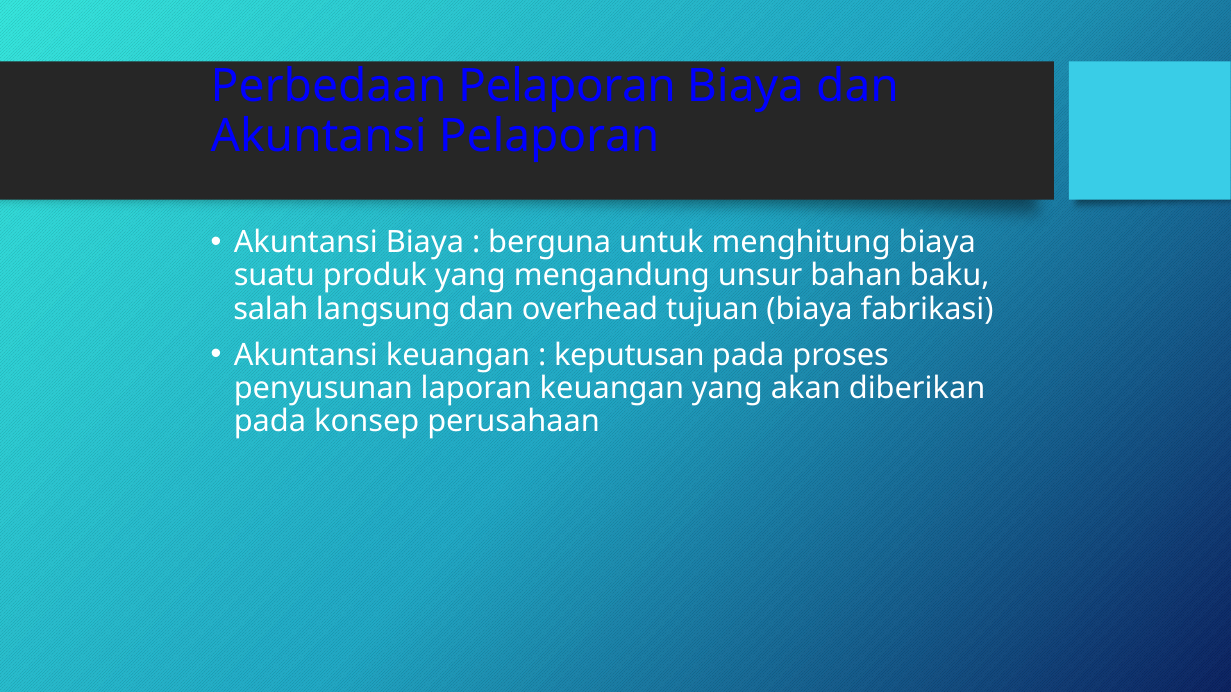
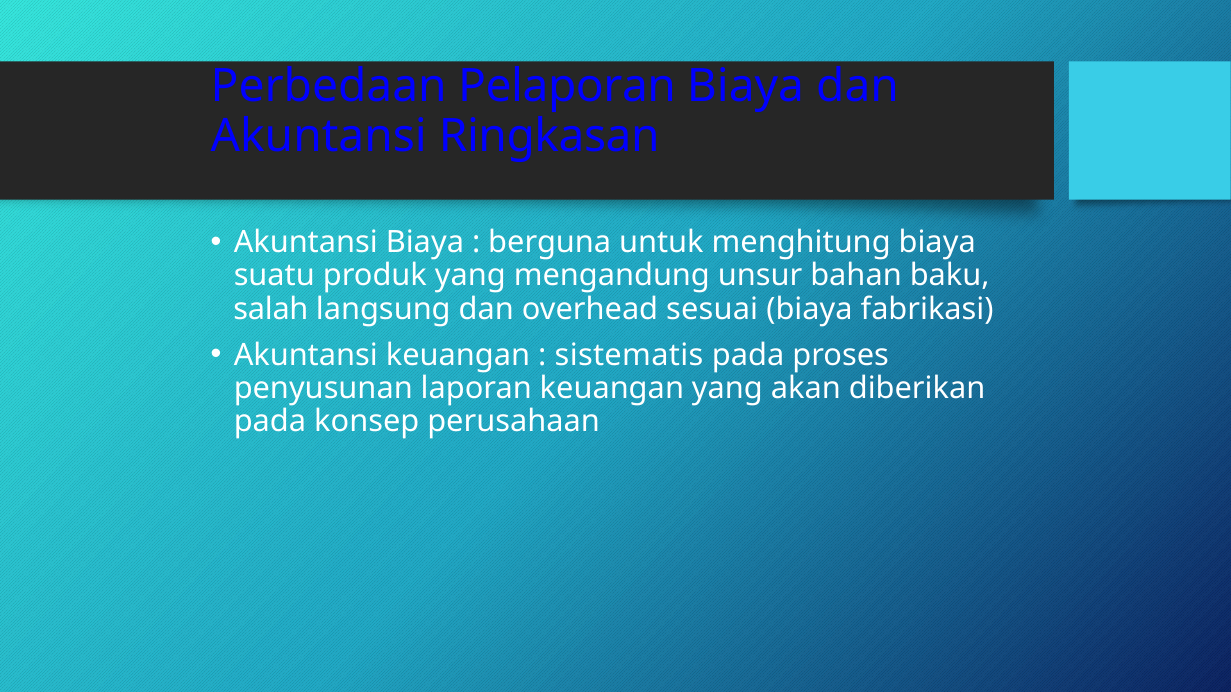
Akuntansi Pelaporan: Pelaporan -> Ringkasan (549, 136)
tujuan: tujuan -> sesuai (712, 309)
keputusan: keputusan -> sistematis (629, 355)
